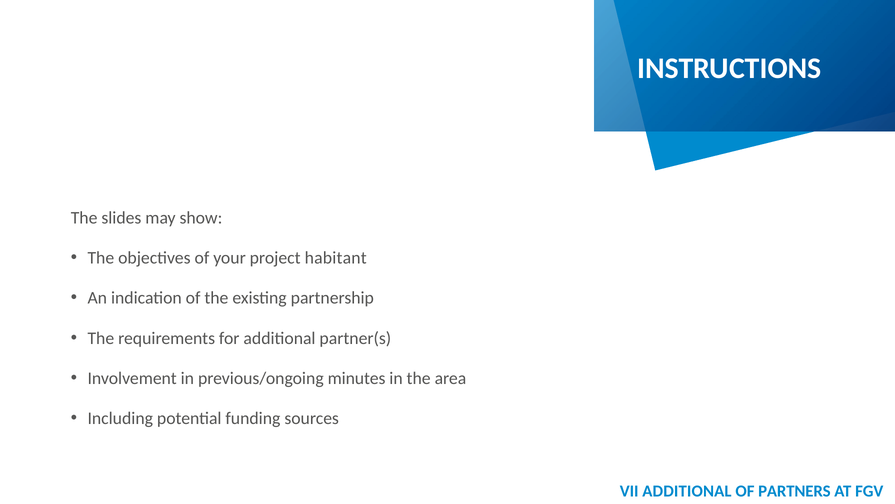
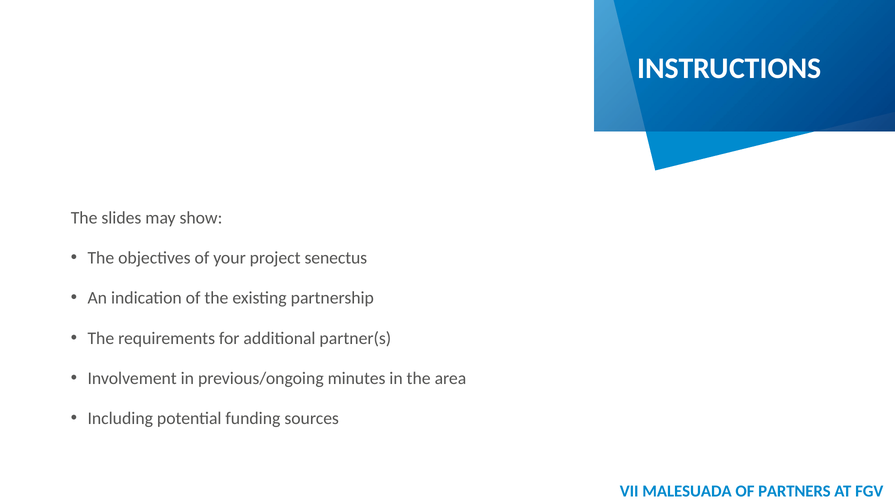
habitant: habitant -> senectus (336, 258)
VII ADDITIONAL: ADDITIONAL -> MALESUADA (687, 491)
